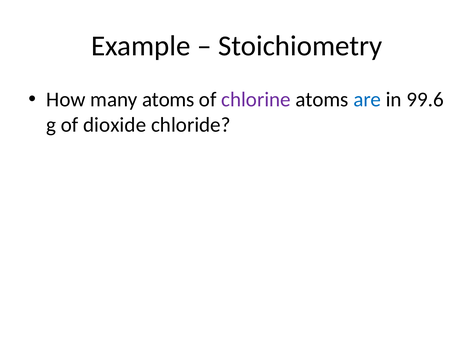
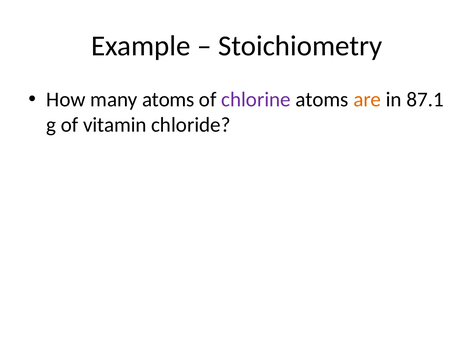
are colour: blue -> orange (367, 99)
99.6: 99.6 -> 87.1 (425, 99)
dioxide: dioxide -> vitamin (115, 125)
